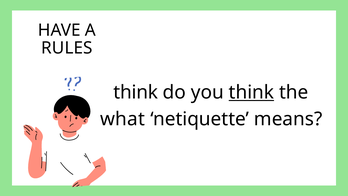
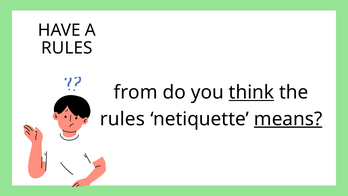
think: think -> from (136, 92)
what: what -> rules (122, 119)
means underline: none -> present (288, 119)
